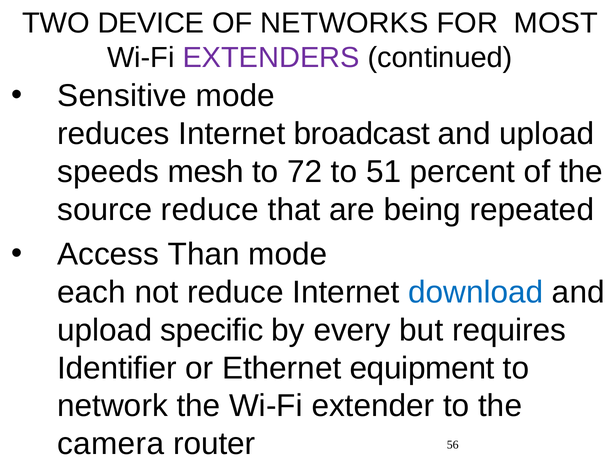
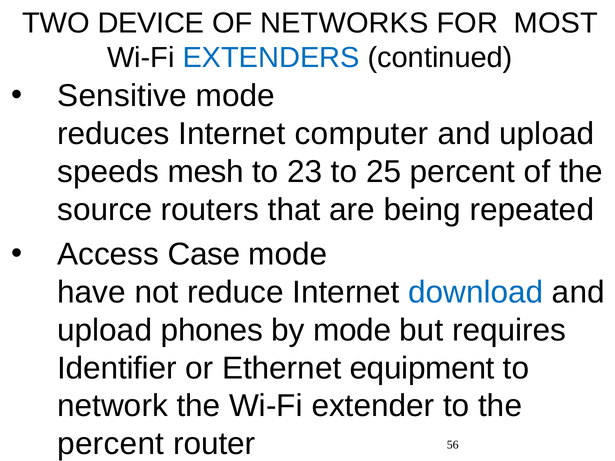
EXTENDERS colour: purple -> blue (271, 58)
broadcast: broadcast -> computer (361, 134)
72: 72 -> 23 (305, 172)
51: 51 -> 25 (384, 172)
source reduce: reduce -> routers (210, 210)
Than: Than -> Case (204, 255)
each: each -> have (92, 292)
specific: specific -> phones (212, 330)
by every: every -> mode (352, 330)
camera: camera -> percent (111, 444)
